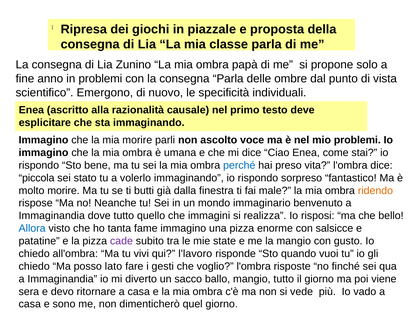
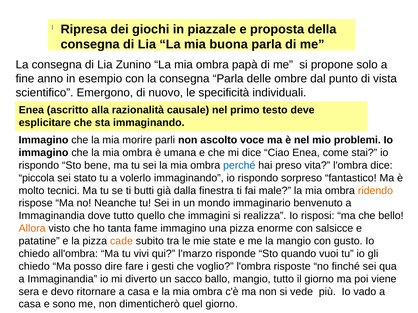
classe: classe -> buona (229, 44)
in problemi: problemi -> esempio (100, 79)
molto morire: morire -> tecnici (63, 191)
Allora colour: blue -> orange (32, 229)
cade colour: purple -> orange (121, 241)
l'lavoro: l'lavoro -> l'marzo (195, 254)
lato: lato -> dire (114, 267)
